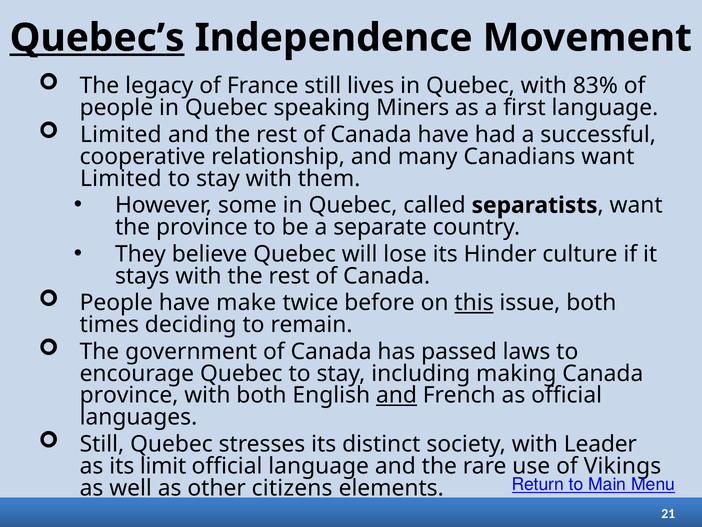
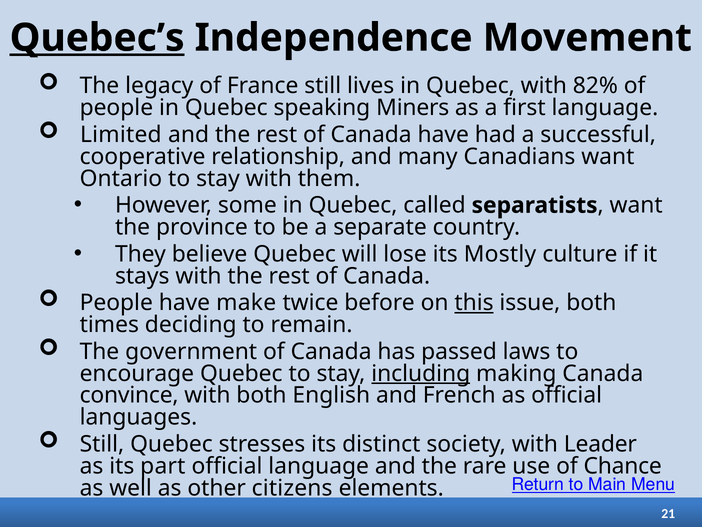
83%: 83% -> 82% (595, 86)
Limited: Limited -> Ontario (121, 178)
Hinder: Hinder -> Mostly (500, 254)
including underline: none -> present (421, 373)
province: province -> convince (129, 395)
and underline: present -> none (396, 395)
limit: limit -> part (163, 466)
Vikings: Vikings -> Chance (623, 466)
